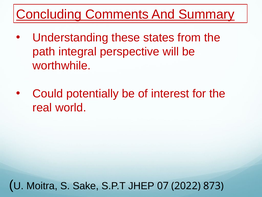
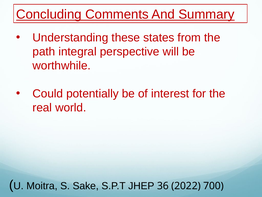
07: 07 -> 36 (163, 185)
873: 873 -> 700 (214, 185)
